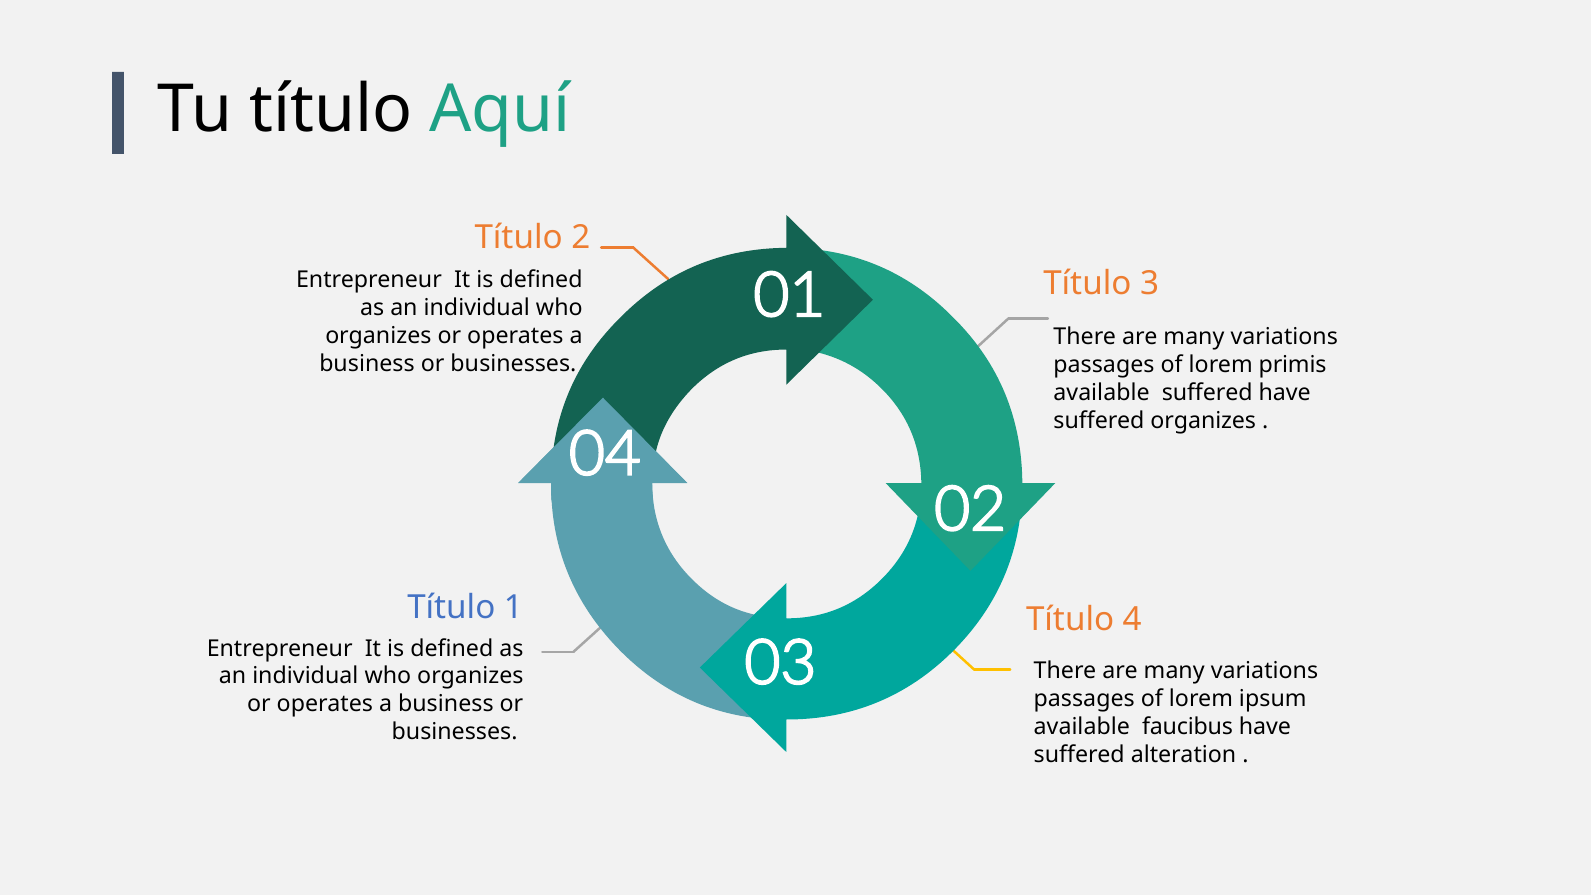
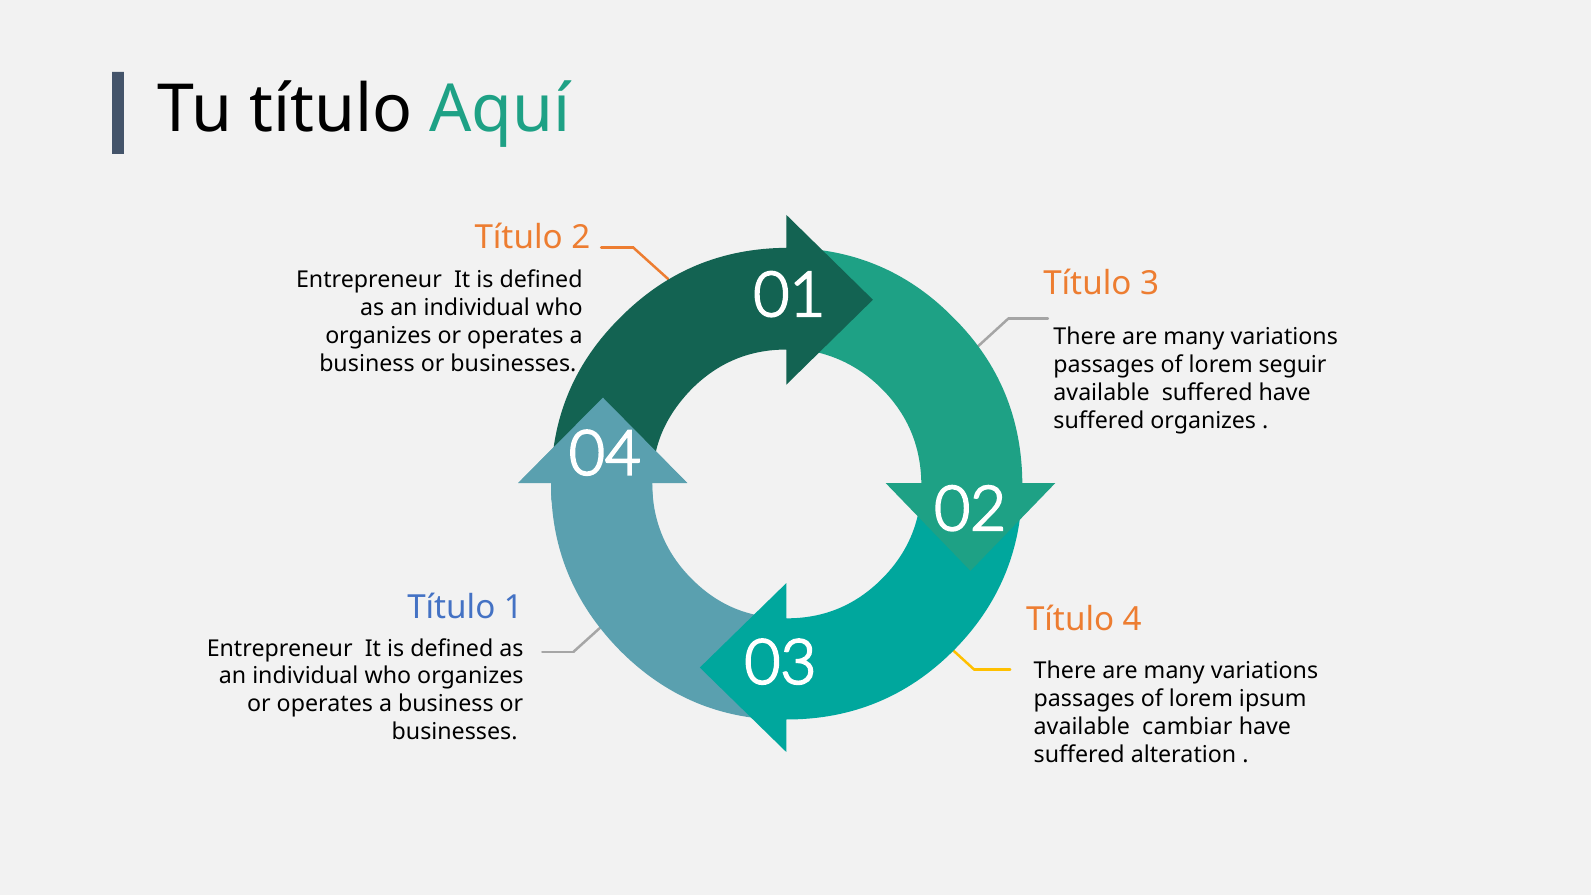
primis: primis -> seguir (1293, 365)
faucibus: faucibus -> cambiar (1187, 727)
